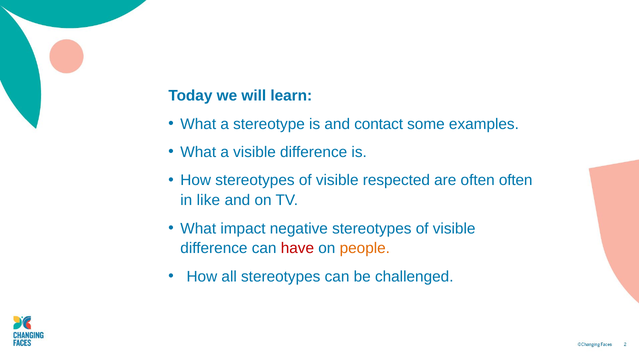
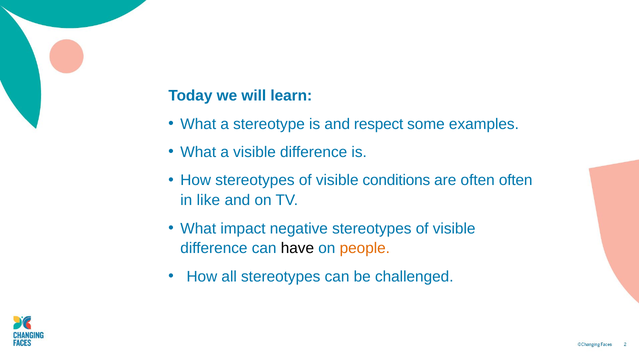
contact: contact -> respect (379, 124)
respected: respected -> conditions (396, 181)
have colour: red -> black (297, 249)
